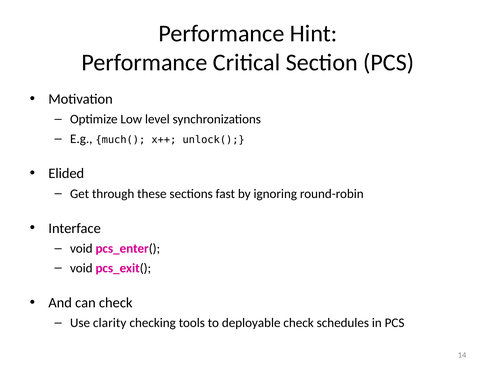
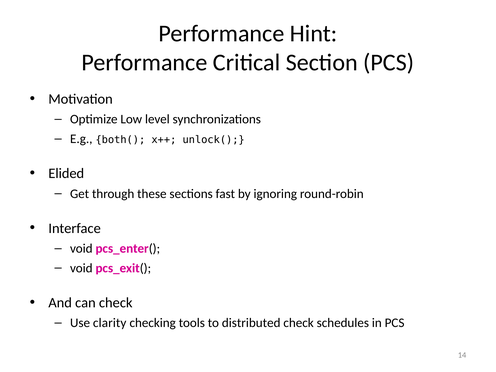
much(: much( -> both( (120, 140)
deployable: deployable -> distributed (251, 323)
